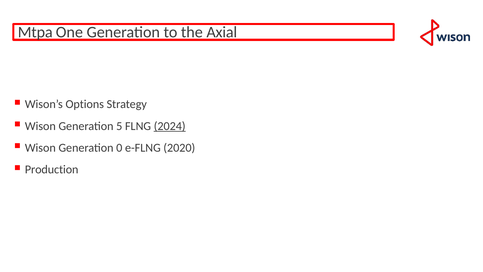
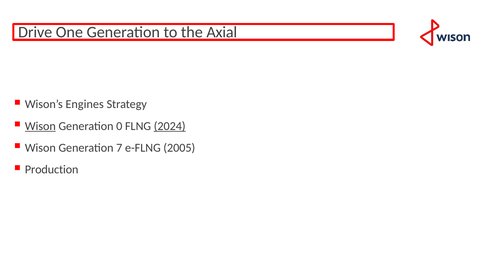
Mtpa: Mtpa -> Drive (35, 32)
Options: Options -> Engines (85, 104)
Wison underline: none -> present (40, 126)
5: 5 -> 0 (119, 126)
0: 0 -> 7 (119, 148)
2020: 2020 -> 2005 (179, 148)
